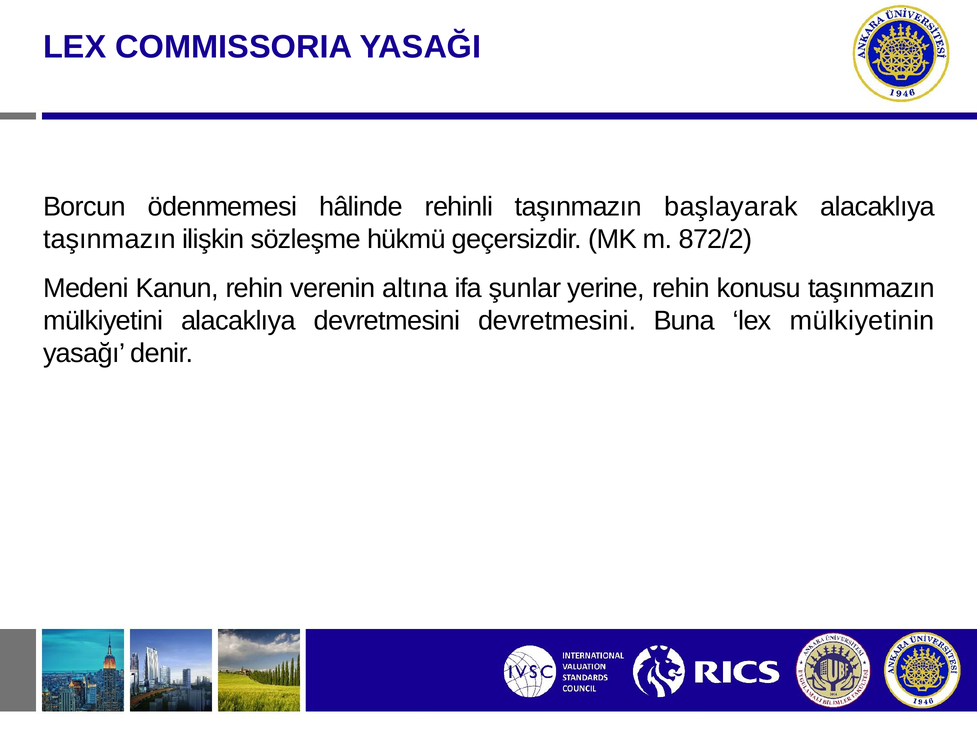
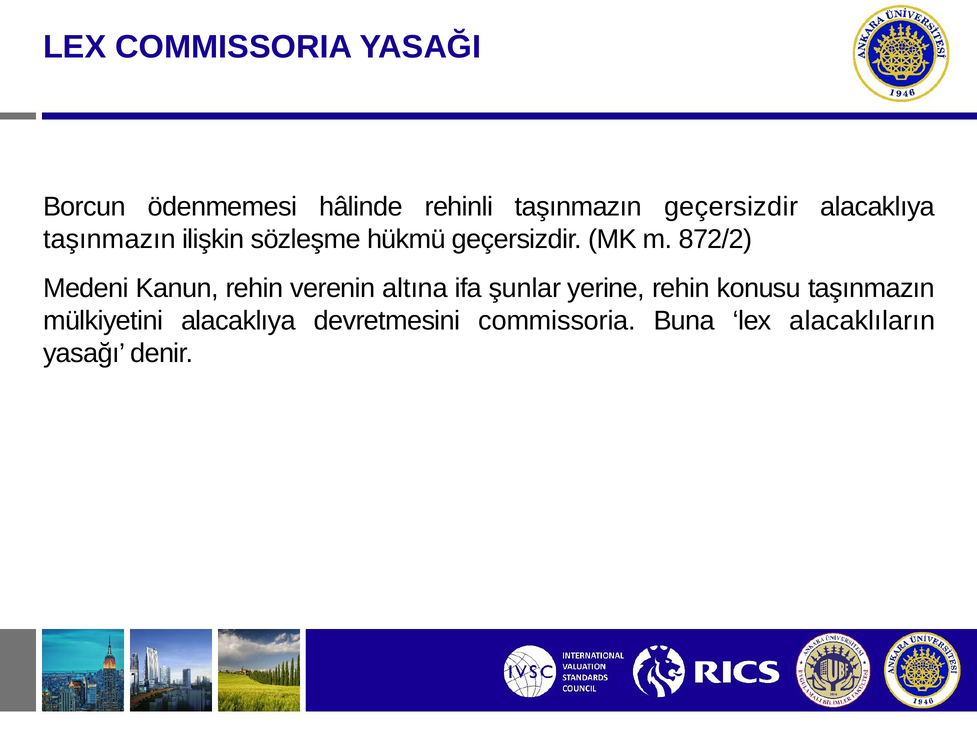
taşınmazın başlayarak: başlayarak -> geçersizdir (731, 207)
devretmesini devretmesini: devretmesini -> commissoria (557, 321)
mülkiyetinin: mülkiyetinin -> alacaklıların (862, 321)
